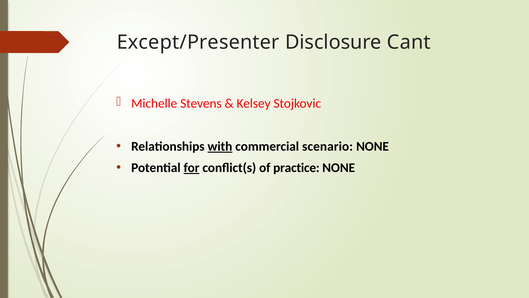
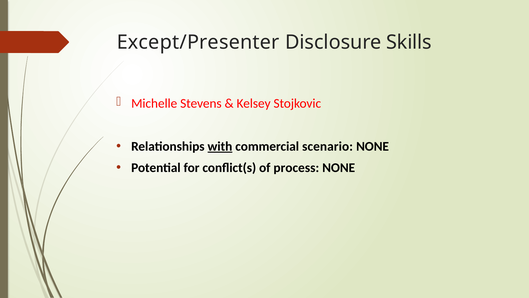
Cant: Cant -> Skills (409, 42)
for underline: present -> none (192, 168)
practice: practice -> process (296, 168)
